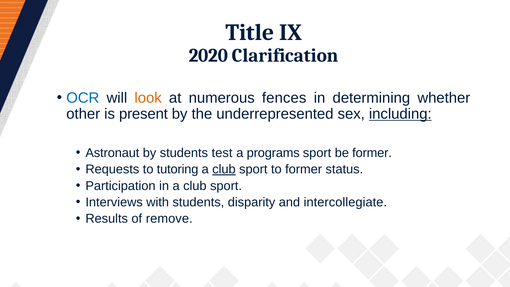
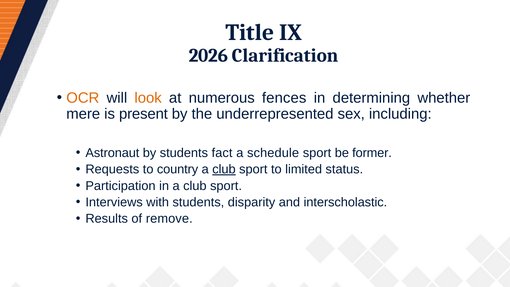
2020: 2020 -> 2026 (208, 55)
OCR colour: blue -> orange (83, 98)
other: other -> mere (83, 114)
including underline: present -> none (400, 114)
test: test -> fact (222, 153)
programs: programs -> schedule (273, 153)
tutoring: tutoring -> country (178, 169)
to former: former -> limited (304, 169)
intercollegiate: intercollegiate -> interscholastic (345, 202)
